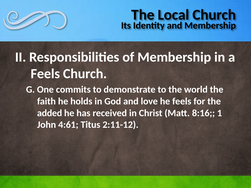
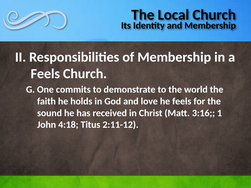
added: added -> sound (50, 113)
8:16: 8:16 -> 3:16 (203, 113)
4:61: 4:61 -> 4:18 (68, 125)
